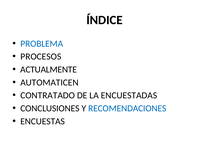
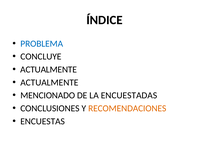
PROCESOS: PROCESOS -> CONCLUYE (41, 57)
AUTOMATICEN: AUTOMATICEN -> ACTUALMENTE (49, 83)
CONTRATADO: CONTRATADO -> MENCIONADO (48, 96)
RECOMENDACIONES colour: blue -> orange (127, 109)
